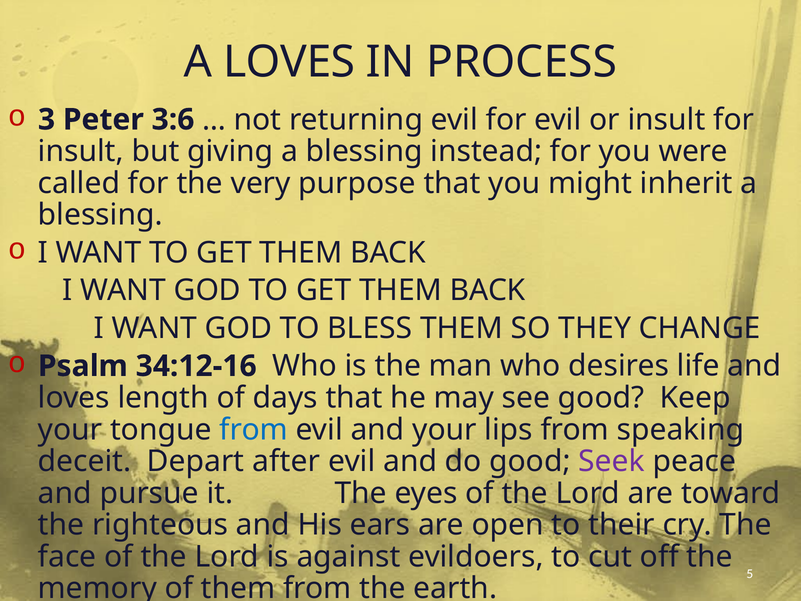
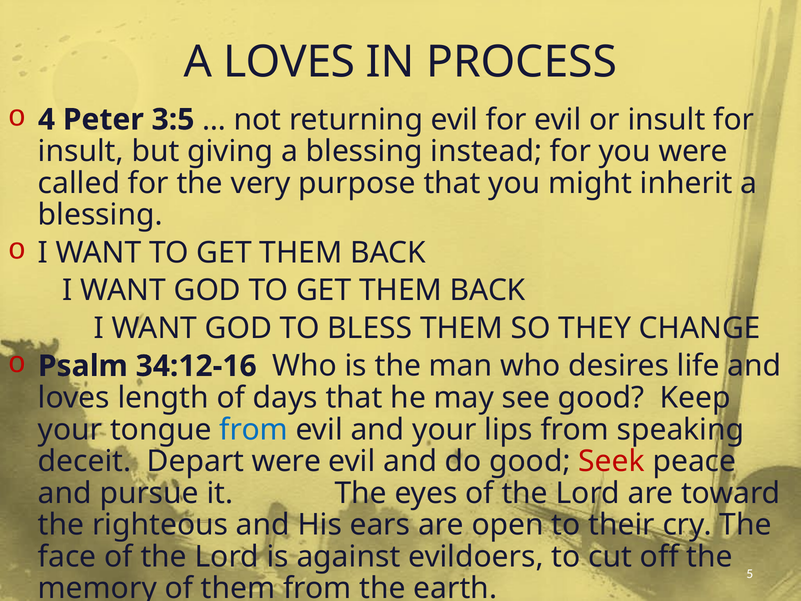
3: 3 -> 4 (47, 120)
3:6: 3:6 -> 3:5 (173, 120)
Depart after: after -> were (287, 461)
Seek colour: purple -> red (612, 461)
